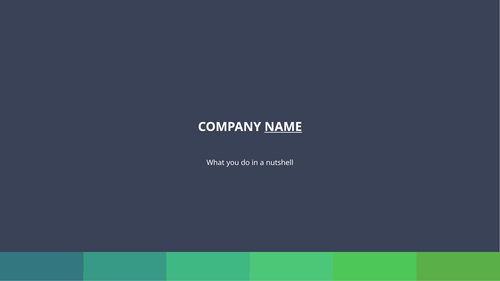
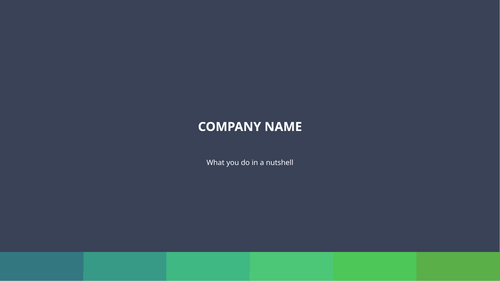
NAME underline: present -> none (283, 127)
